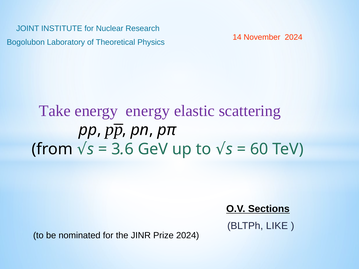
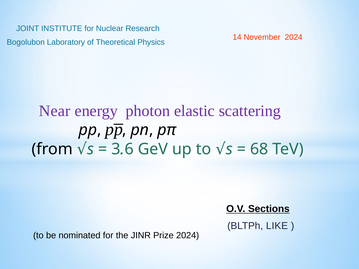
Take: Take -> Near (55, 111)
energy energy: energy -> photon (148, 111)
60: 60 -> 68 (259, 149)
